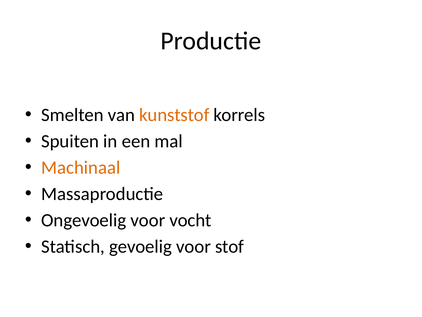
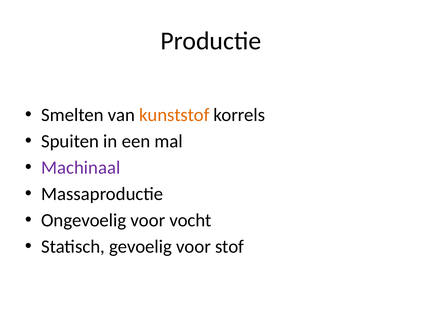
Machinaal colour: orange -> purple (81, 167)
